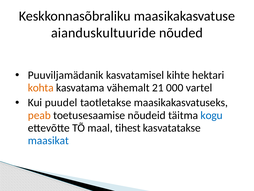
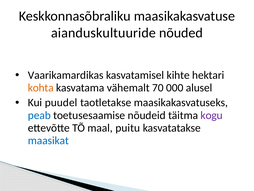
Puuviljamädanik: Puuviljamädanik -> Vaarikamardikas (66, 75)
21: 21 -> 70 (158, 88)
vartel: vartel -> alusel (199, 88)
peab colour: orange -> blue (39, 115)
kogu colour: blue -> purple (212, 115)
tihest: tihest -> puitu (128, 128)
